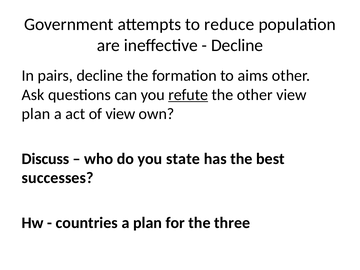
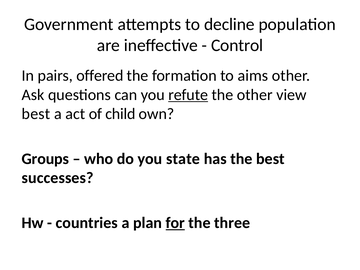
reduce: reduce -> decline (229, 24)
Decline: Decline -> Control (237, 45)
pairs decline: decline -> offered (100, 76)
plan: plan -> best (36, 114)
of view: view -> child (120, 114)
Discuss: Discuss -> Groups (45, 159)
for underline: none -> present (175, 223)
